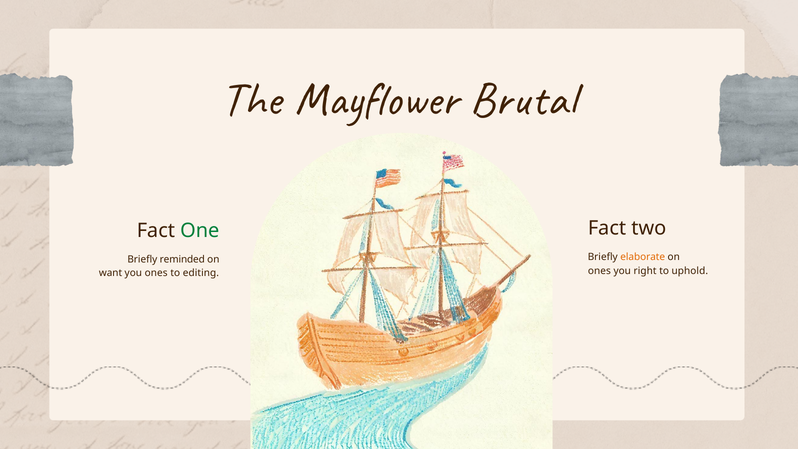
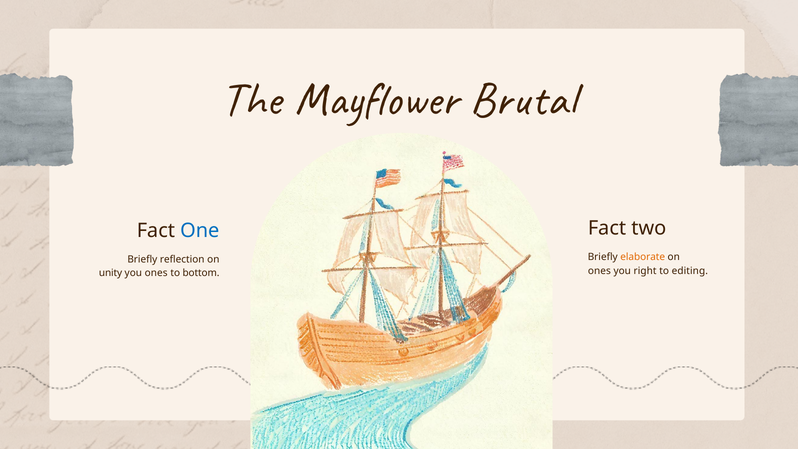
One colour: green -> blue (200, 230)
reminded: reminded -> reflection (182, 259)
uphold: uphold -> editing (690, 271)
want: want -> unity (111, 273)
editing: editing -> bottom (201, 273)
